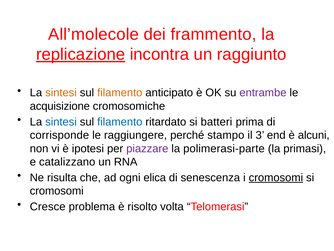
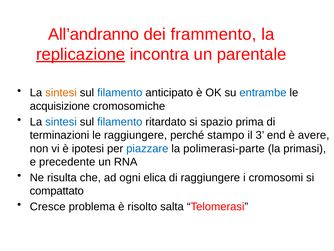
All’molecole: All’molecole -> All’andranno (94, 34)
raggiunto: raggiunto -> parentale (252, 54)
filamento colour: orange -> blue (120, 93)
entrambe colour: purple -> blue (263, 93)
batteri: batteri -> spazio (217, 122)
corrisponde: corrisponde -> terminazioni (60, 135)
alcuni: alcuni -> avere (314, 135)
piazzare colour: purple -> blue (147, 148)
catalizzano: catalizzano -> precedente (67, 162)
di senescenza: senescenza -> raggiungere (210, 177)
cromosomi underline: present -> none (276, 177)
cromosomi: cromosomi -> compattato (57, 191)
volta: volta -> salta (172, 206)
